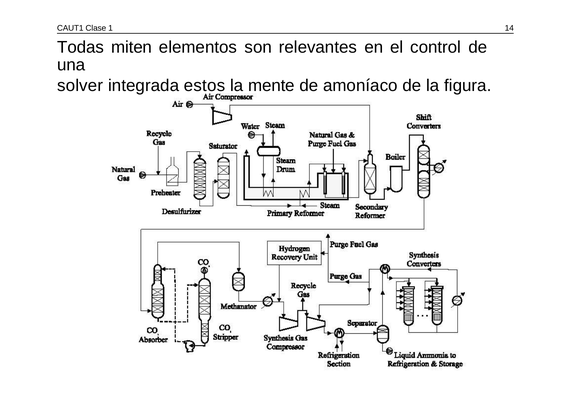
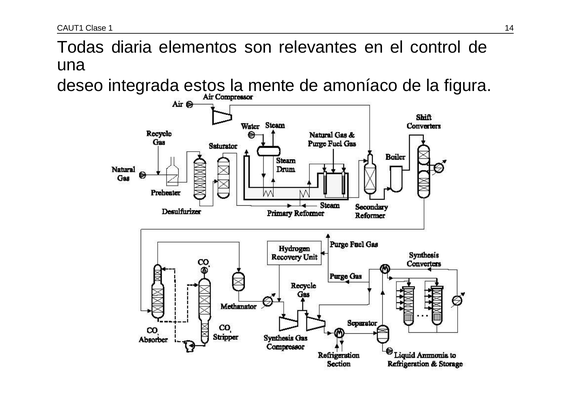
miten: miten -> diaria (132, 47)
solver: solver -> deseo (80, 85)
